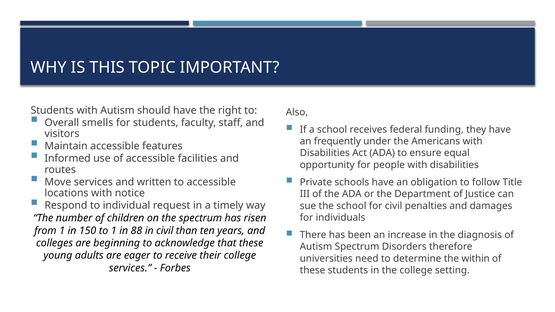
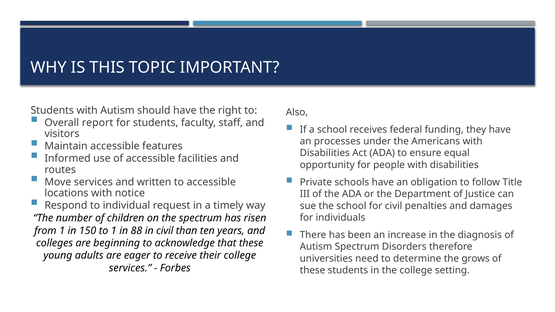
smells: smells -> report (98, 123)
frequently: frequently -> processes (337, 141)
within: within -> grows (476, 259)
